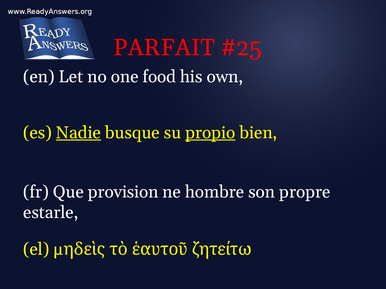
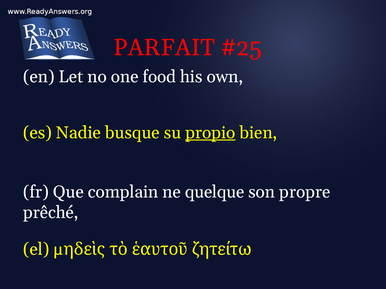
Nadie underline: present -> none (78, 133)
provision: provision -> complain (123, 192)
hombre: hombre -> quelque (215, 192)
estarle: estarle -> prêché (51, 213)
